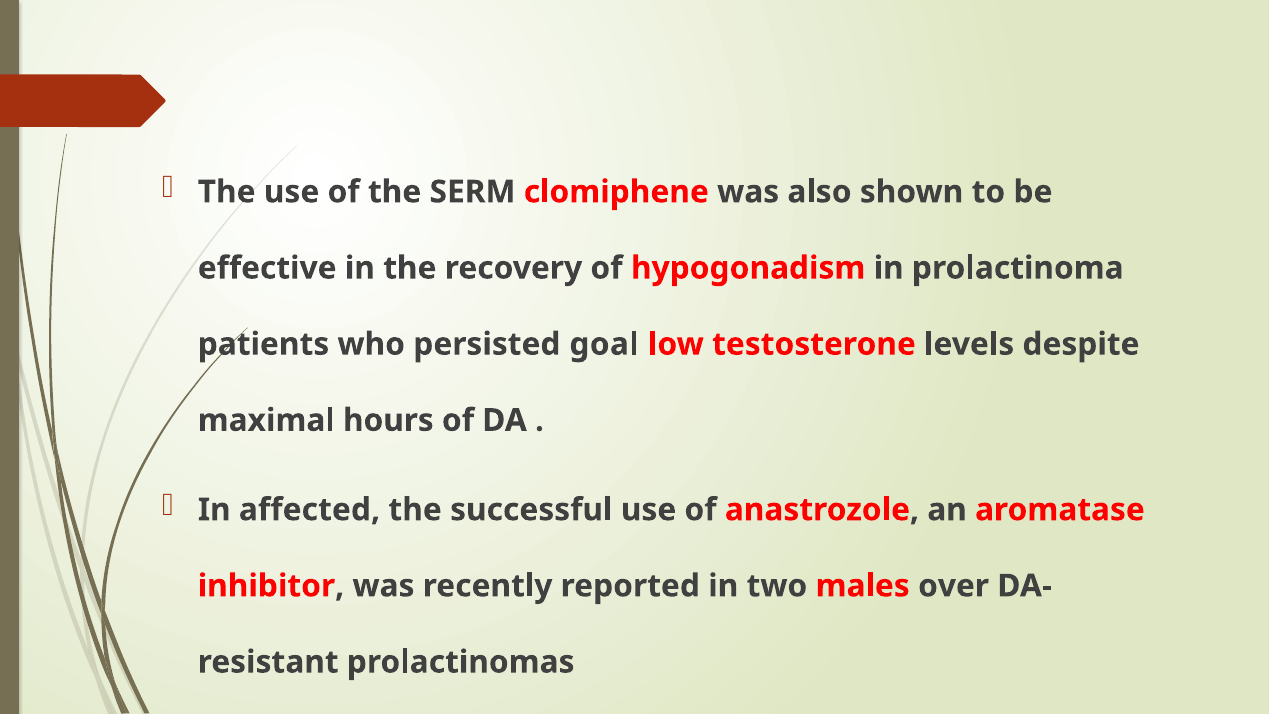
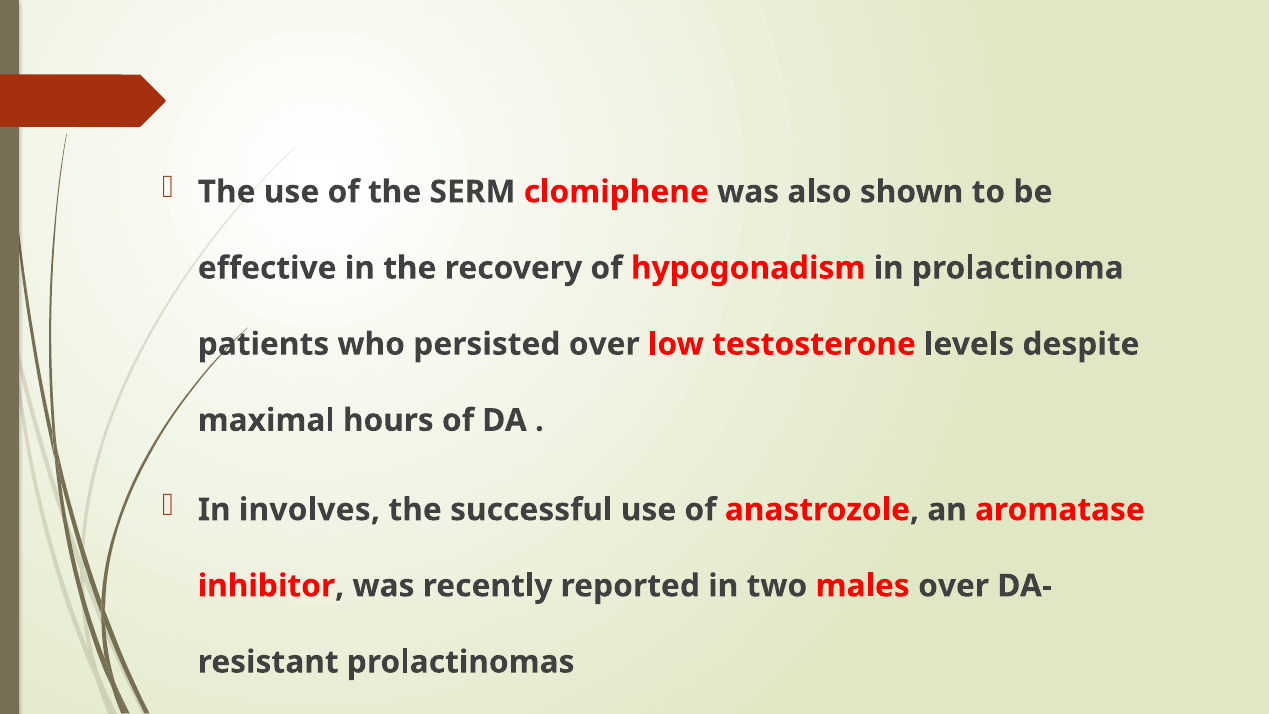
persisted goal: goal -> over (604, 344)
affected: affected -> involves (309, 510)
